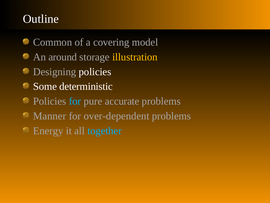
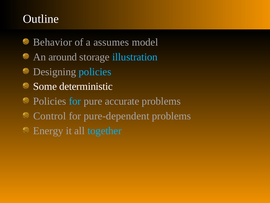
Common: Common -> Behavior (53, 42)
covering: covering -> assumes (111, 42)
illustration colour: yellow -> light blue (135, 57)
policies colour: white -> light blue (95, 72)
Manner: Manner -> Control (50, 116)
over-dependent: over-dependent -> pure-dependent (116, 116)
